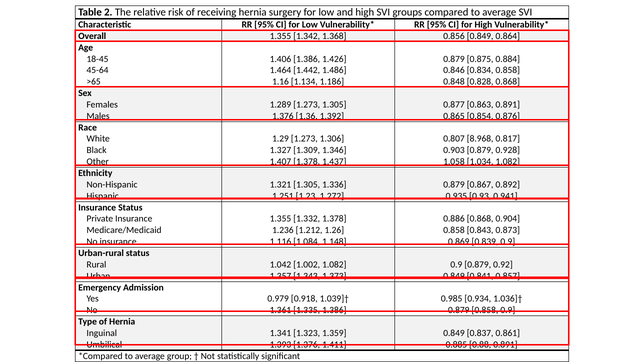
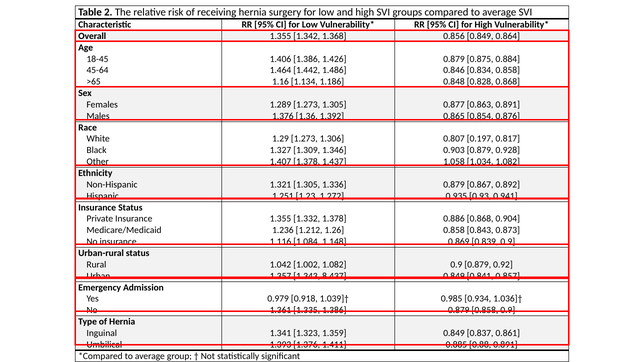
8.968: 8.968 -> 0.197 (480, 139)
1.373: 1.373 -> 8.437 (334, 276)
